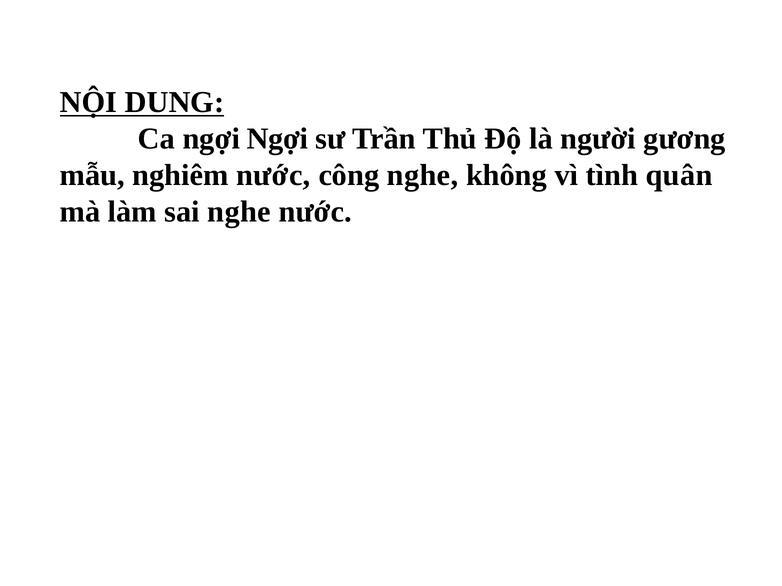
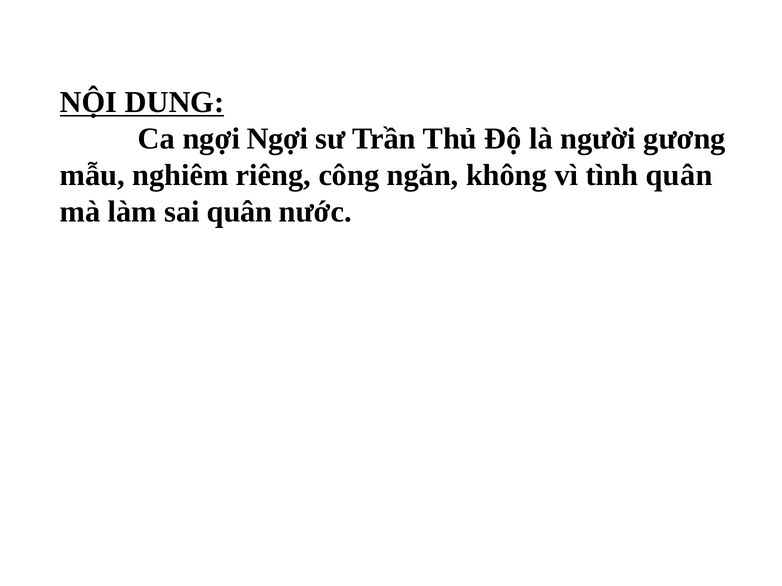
nghiêm nước: nước -> riêng (273, 175)
công nghe: nghe -> ngăn (423, 175)
sai nghe: nghe -> quân (239, 212)
